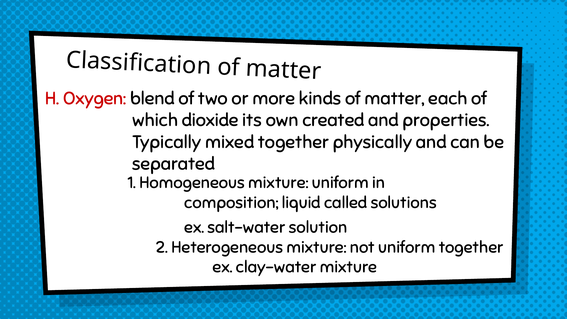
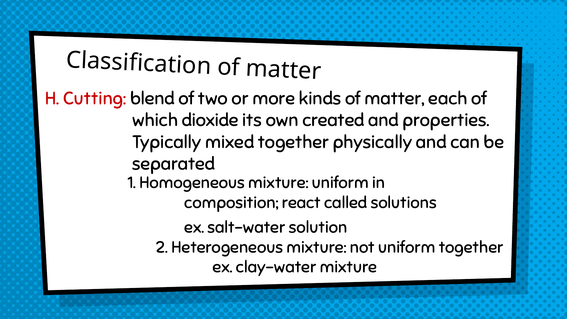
Oxygen: Oxygen -> Cutting (95, 99)
liquid: liquid -> react (301, 203)
